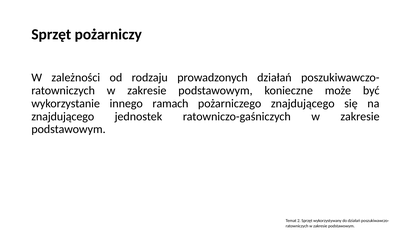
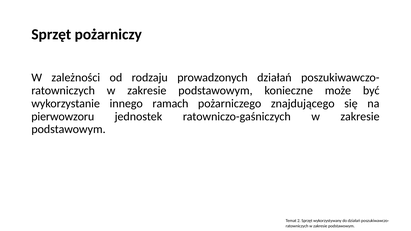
znajdującego: znajdującego -> pierwowzoru (63, 116)
